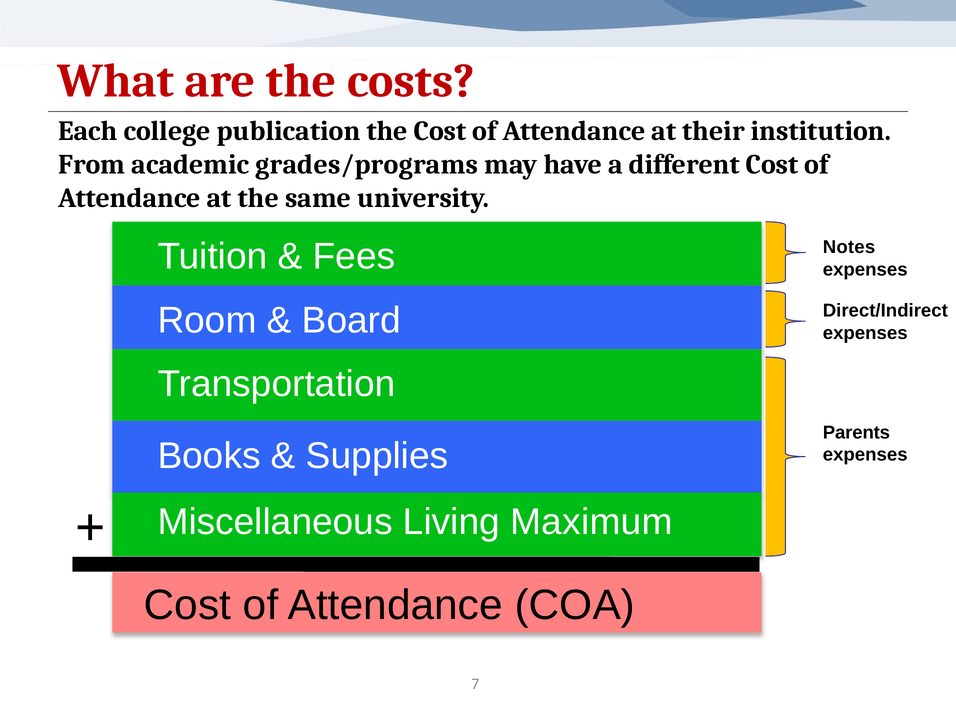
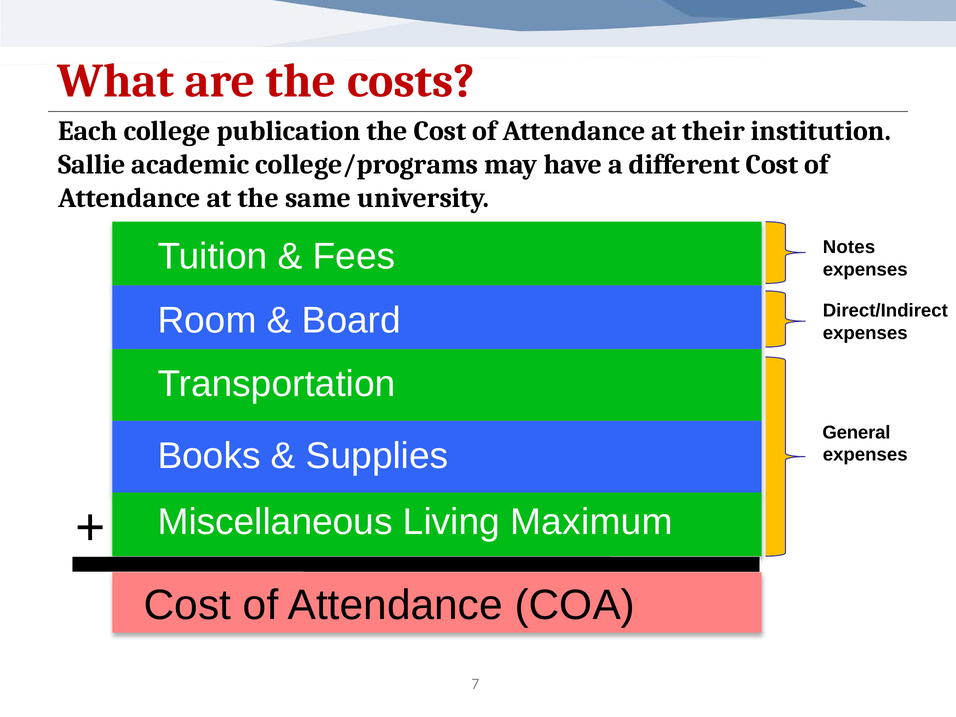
From: From -> Sallie (92, 164)
grades/programs: grades/programs -> college/programs (367, 164)
Parents: Parents -> General (856, 432)
